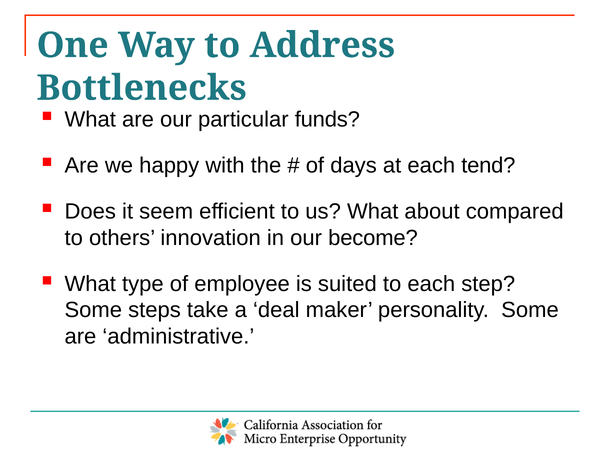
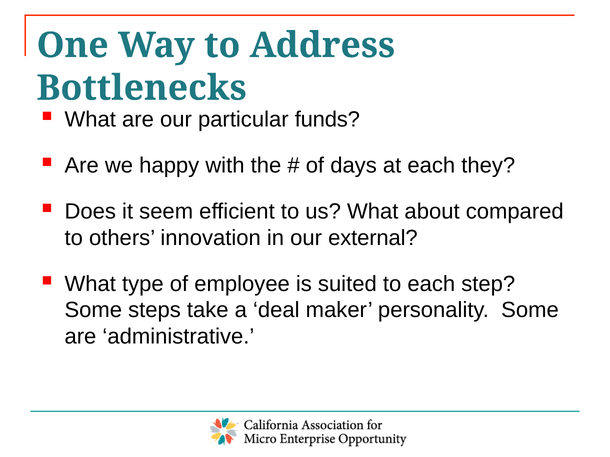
tend: tend -> they (488, 166)
become: become -> external (373, 238)
